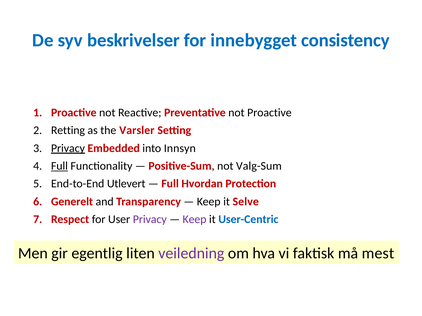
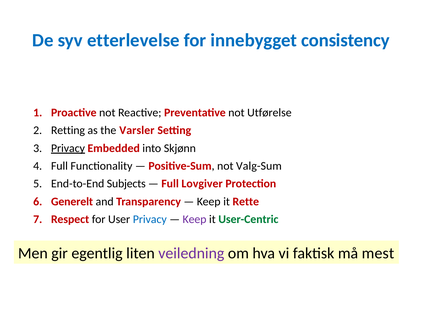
beskrivelser: beskrivelser -> etterlevelse (133, 40)
not Proactive: Proactive -> Utførelse (269, 113)
Innsyn: Innsyn -> Skjønn (180, 148)
Full underline: present -> none (59, 166)
Utlevert: Utlevert -> Subjects (126, 184)
Hvordan: Hvordan -> Lovgiver (202, 184)
Selve: Selve -> Rette (246, 202)
Privacy colour: purple -> blue (150, 220)
User-Centric colour: blue -> green (248, 220)
